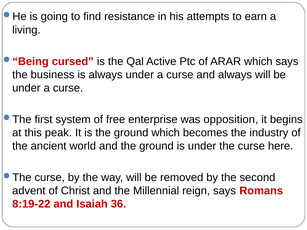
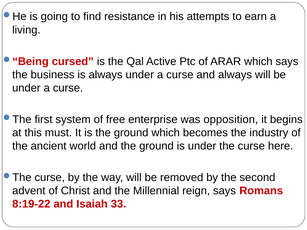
peak: peak -> must (58, 133)
36: 36 -> 33 (119, 204)
